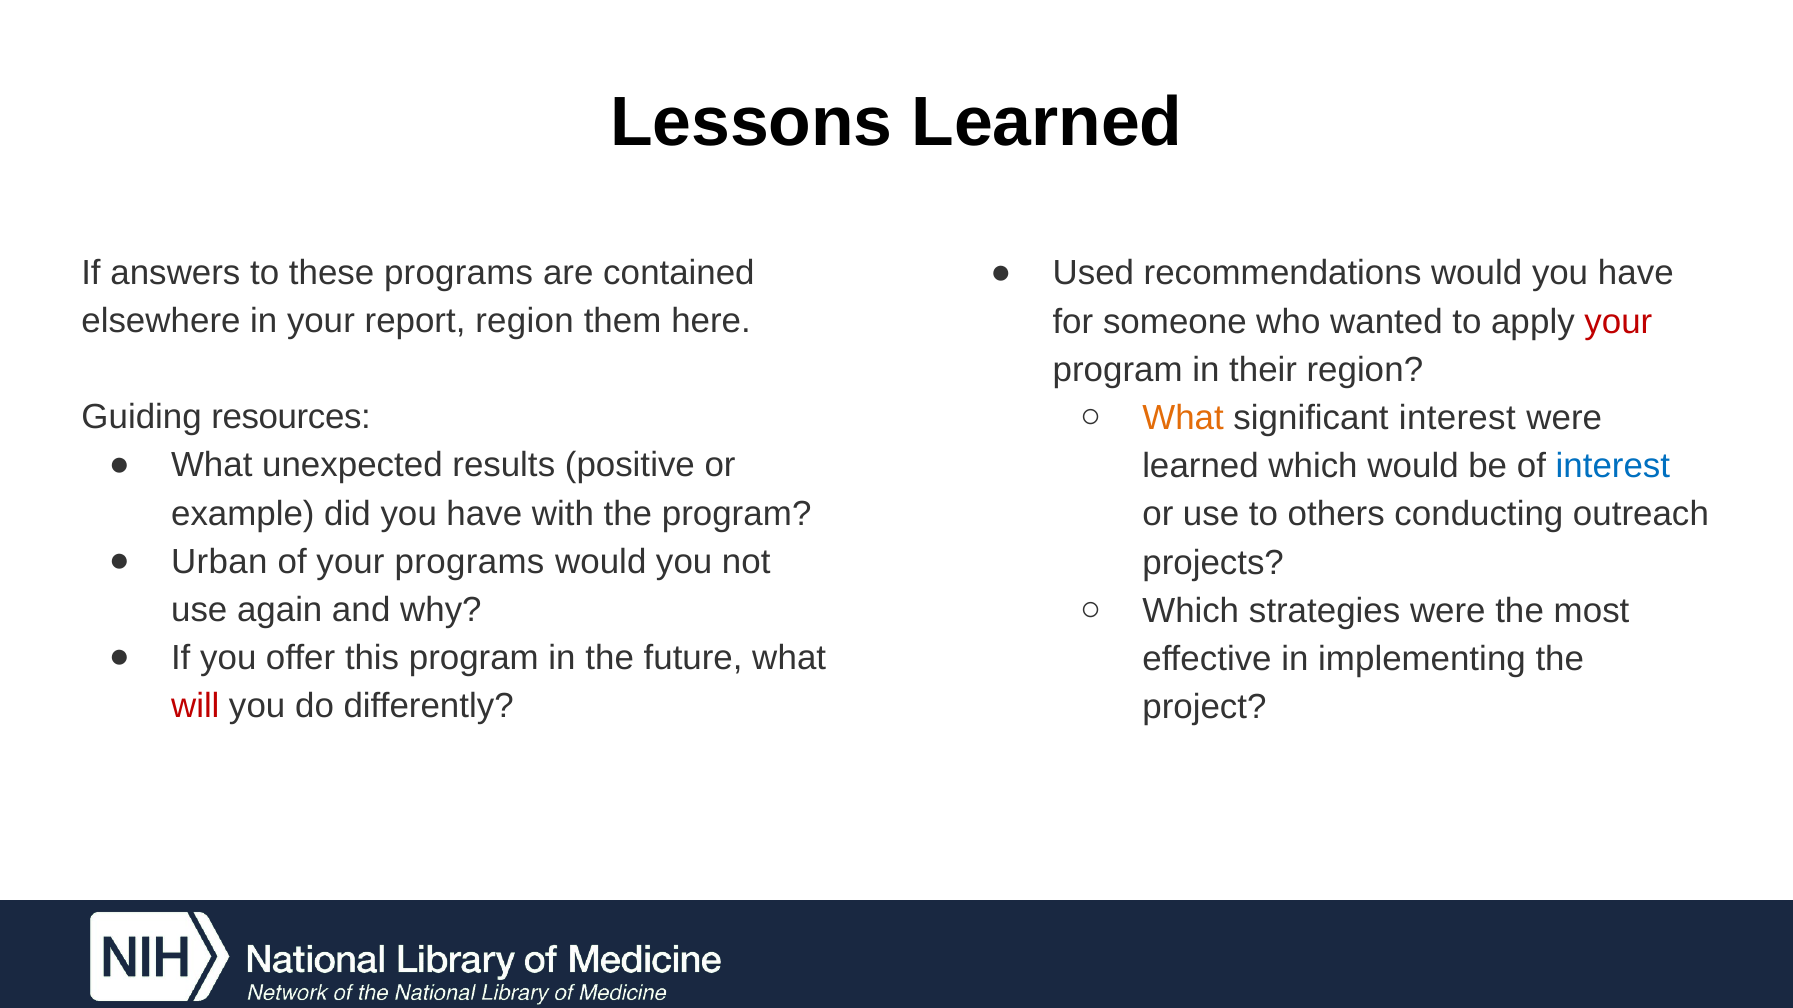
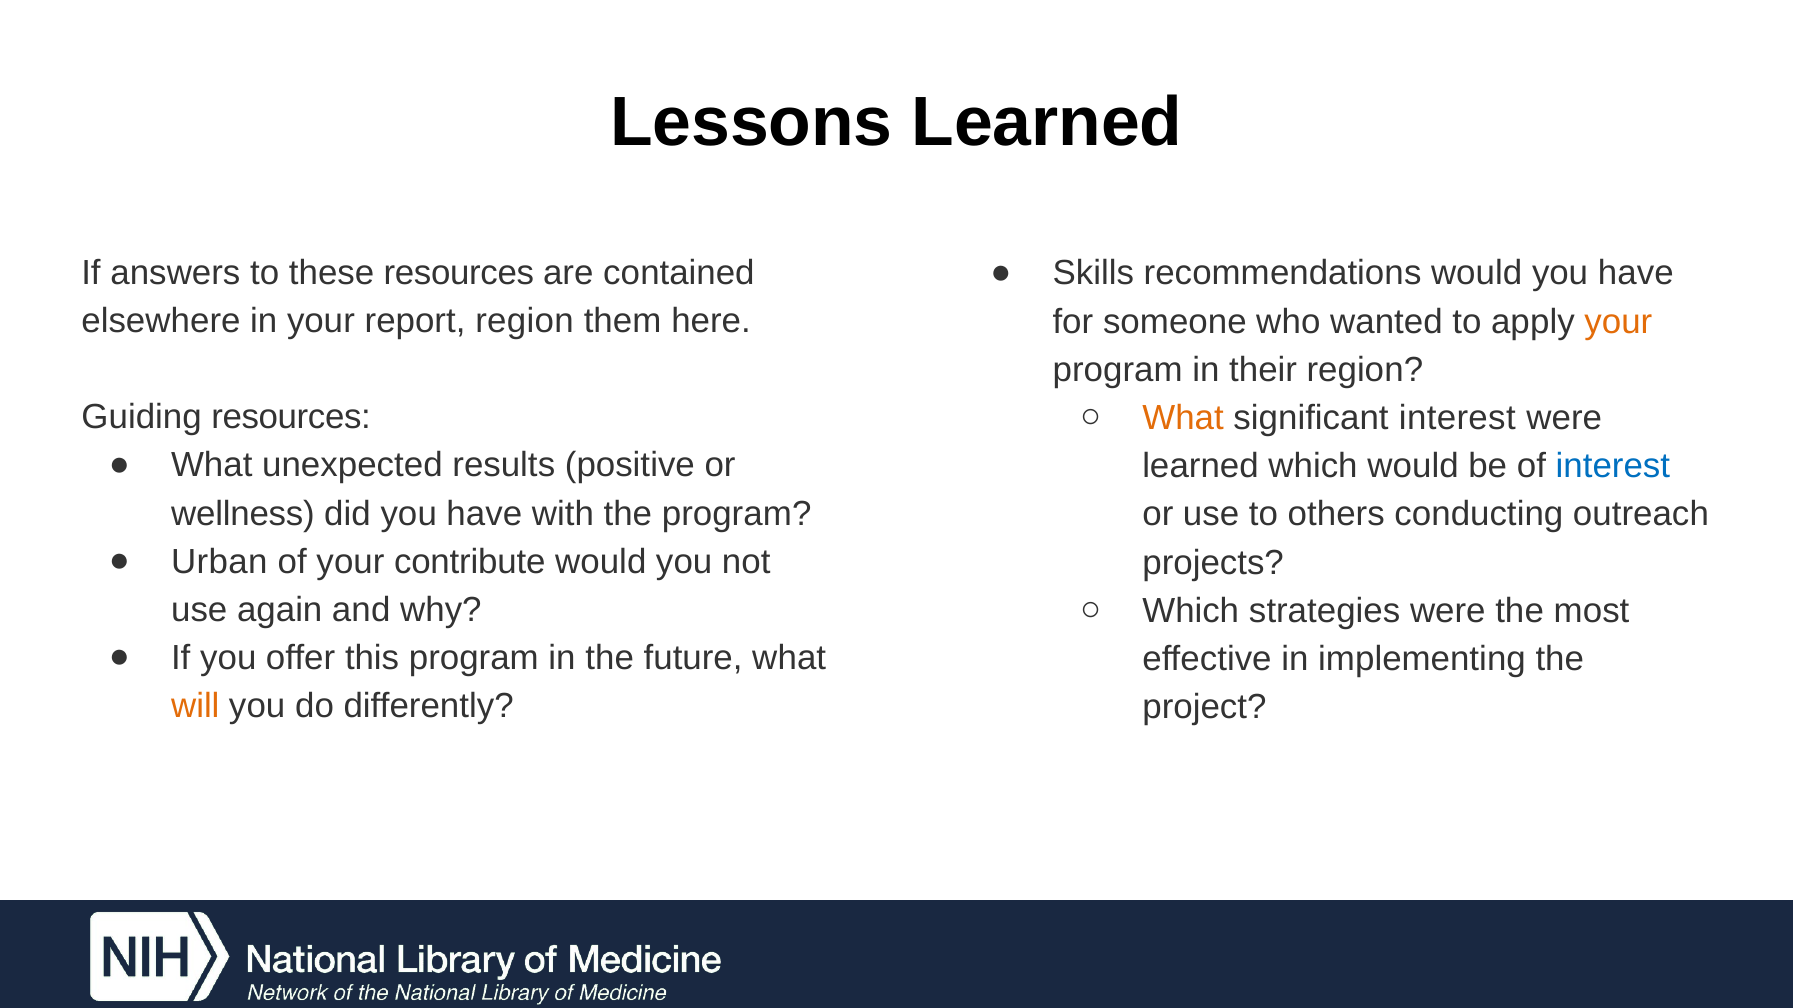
Used: Used -> Skills (1093, 274)
these programs: programs -> resources (459, 273)
your colour: red -> orange (1618, 322)
example: example -> wellness (243, 514)
your programs: programs -> contribute (470, 562)
will colour: red -> orange (195, 706)
